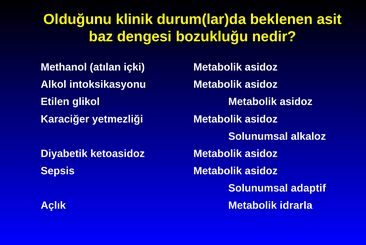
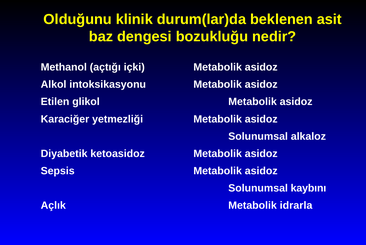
atılan: atılan -> açtığı (105, 67)
adaptif: adaptif -> kaybını (308, 188)
